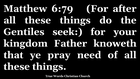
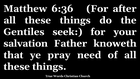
6:79: 6:79 -> 6:36 (62, 9)
kingdom: kingdom -> salvation (26, 43)
